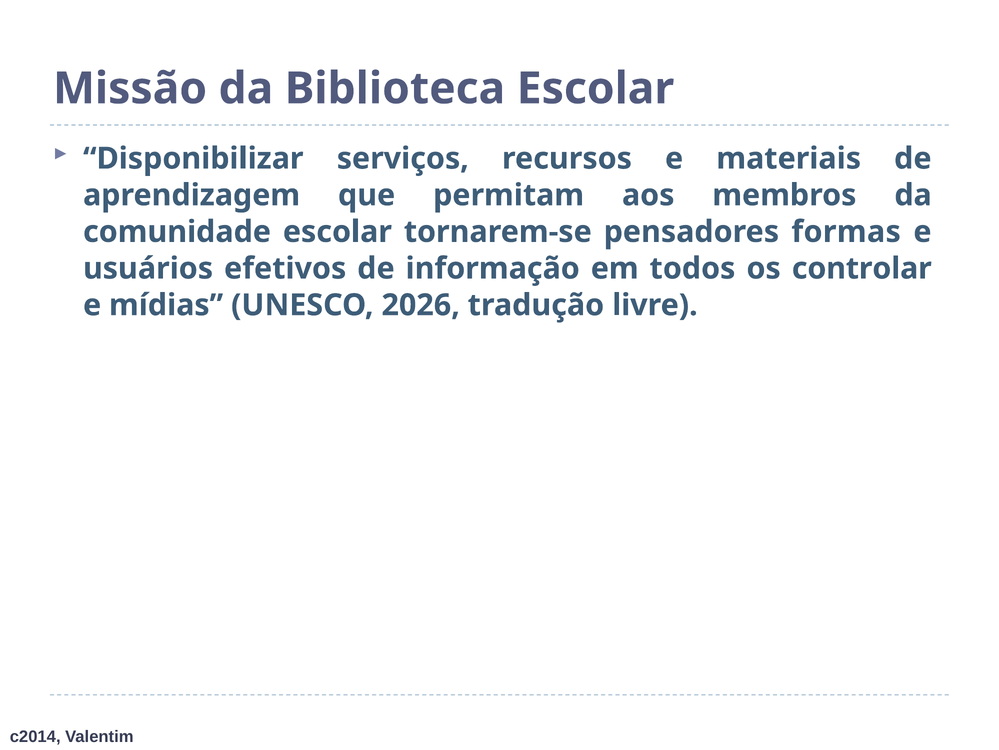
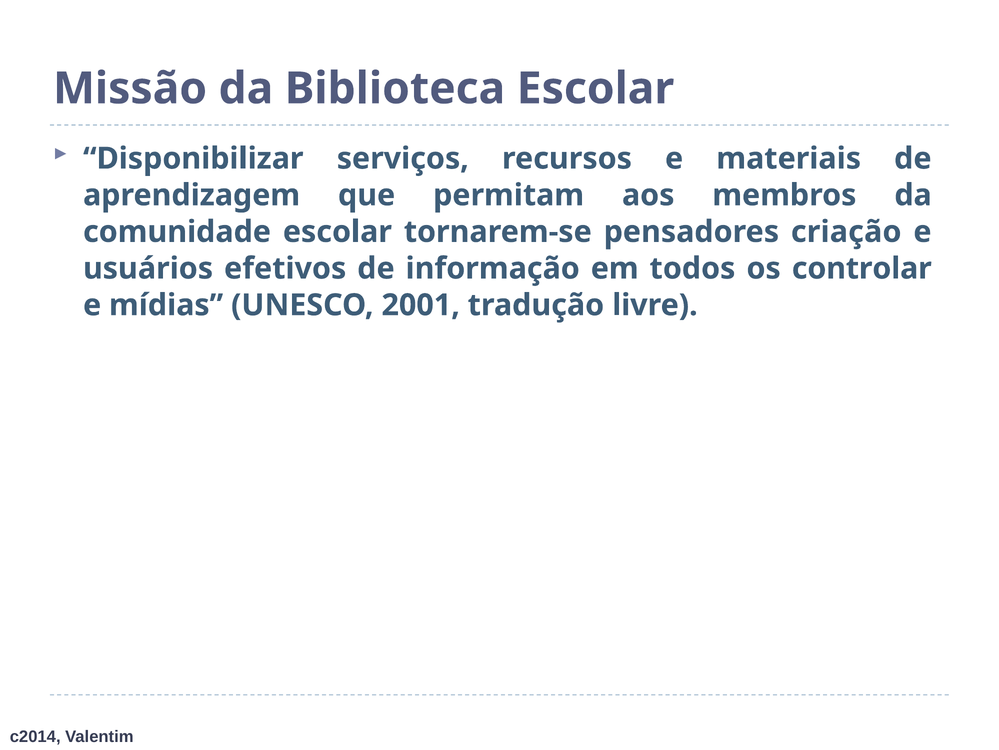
formas: formas -> criação (846, 232)
2026: 2026 -> 2001 (421, 305)
